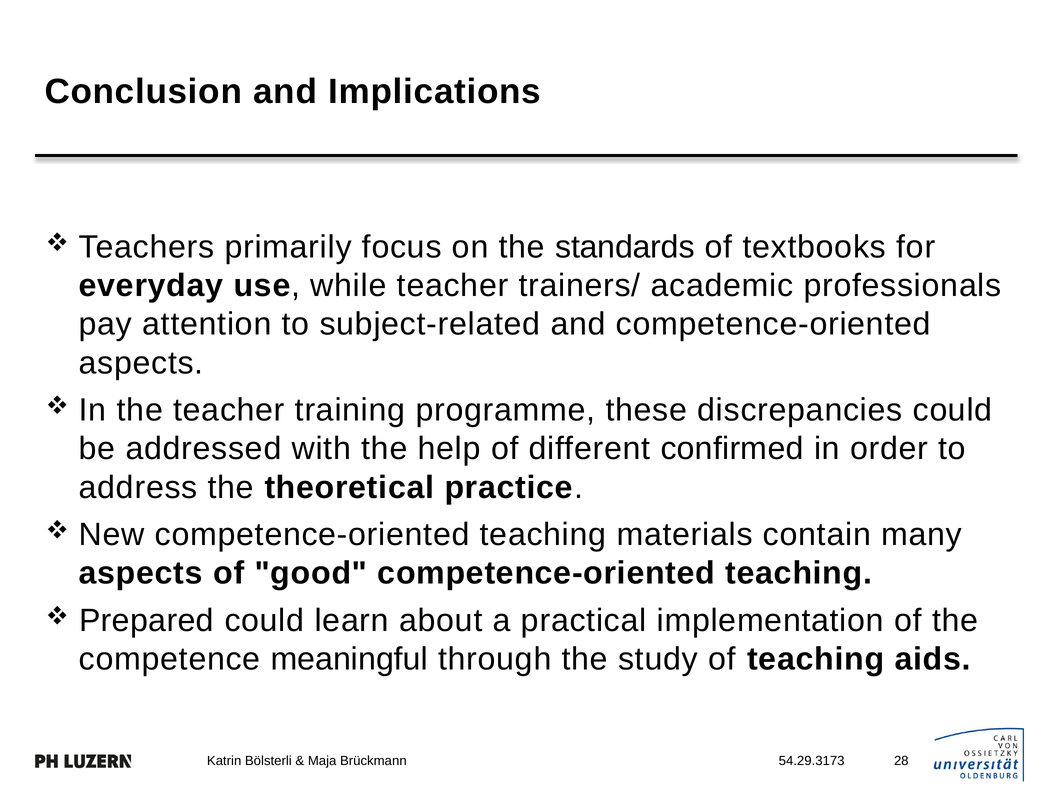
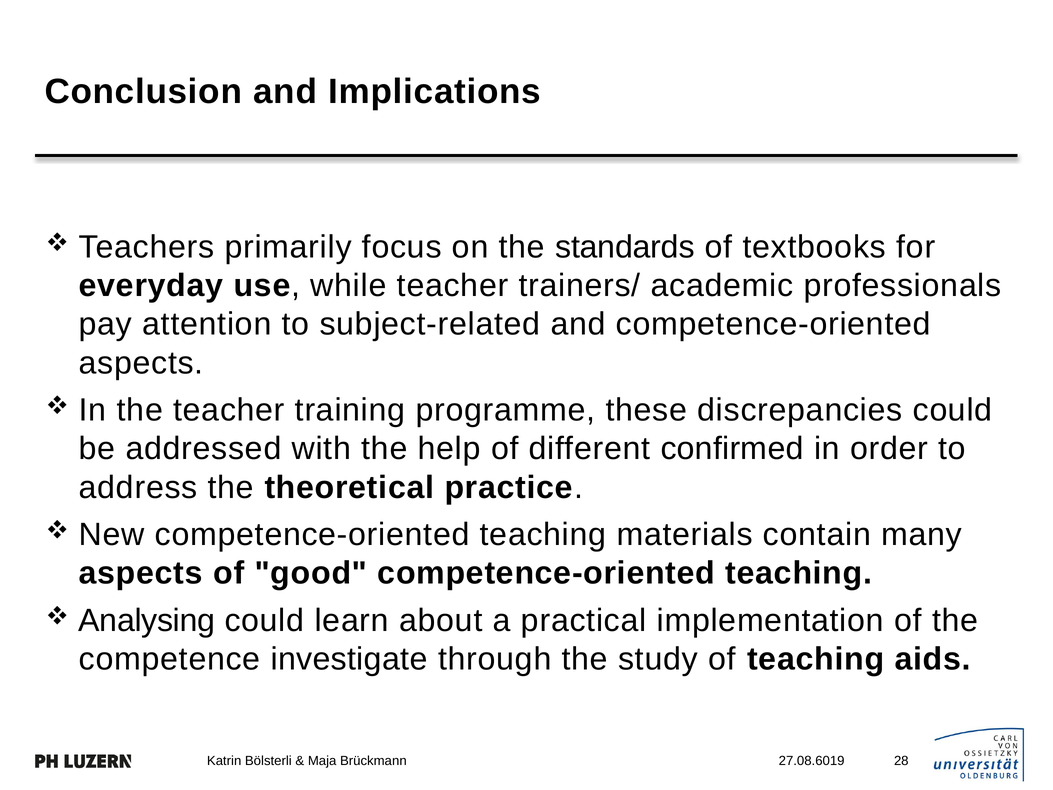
Prepared: Prepared -> Analysing (147, 621)
meaningful: meaningful -> investigate (349, 659)
54.29.3173: 54.29.3173 -> 27.08.6019 (812, 761)
